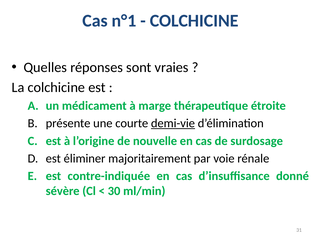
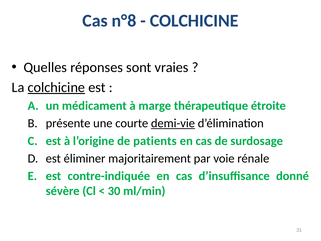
n°1: n°1 -> n°8 (124, 21)
colchicine underline: none -> present (56, 87)
nouvelle: nouvelle -> patients (155, 141)
